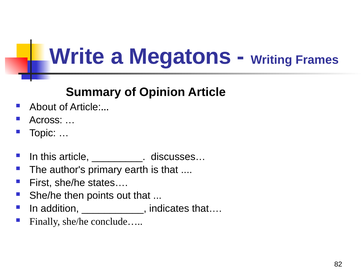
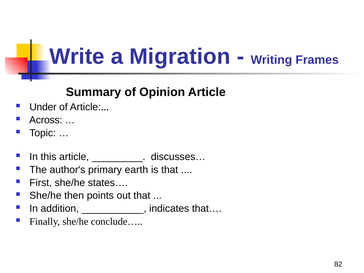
Megatons: Megatons -> Migration (180, 56)
About: About -> Under (43, 107)
